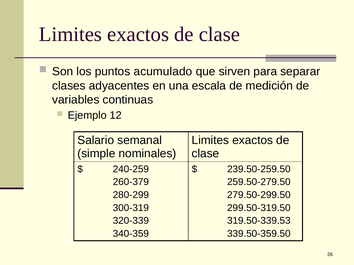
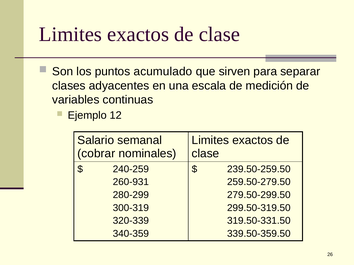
simple: simple -> cobrar (96, 154)
260-379: 260-379 -> 260-931 (131, 182)
319.50-339.53: 319.50-339.53 -> 319.50-331.50 (259, 221)
